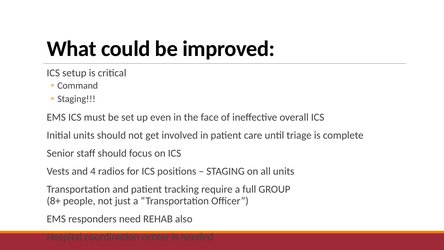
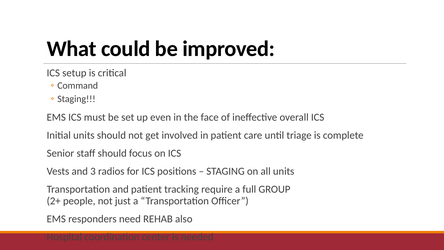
4: 4 -> 3 (93, 171)
8+: 8+ -> 2+ (54, 201)
